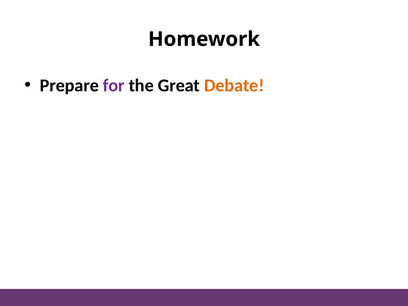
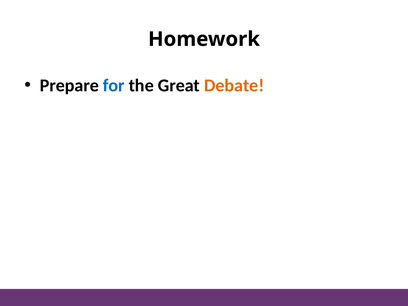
for colour: purple -> blue (114, 86)
